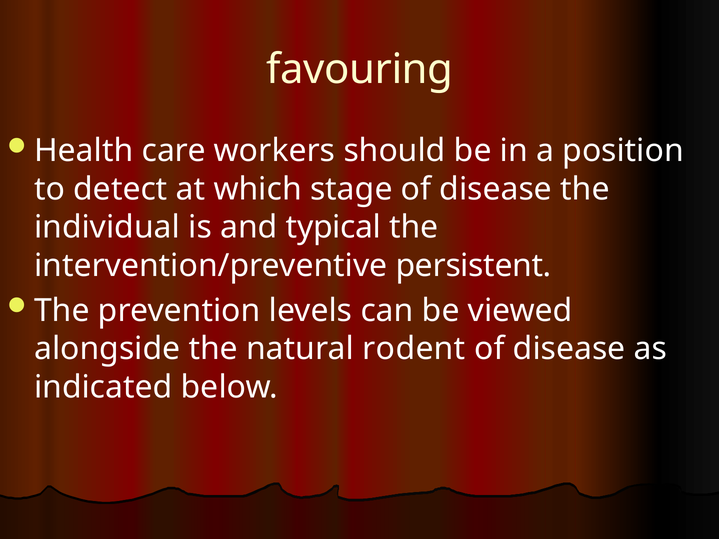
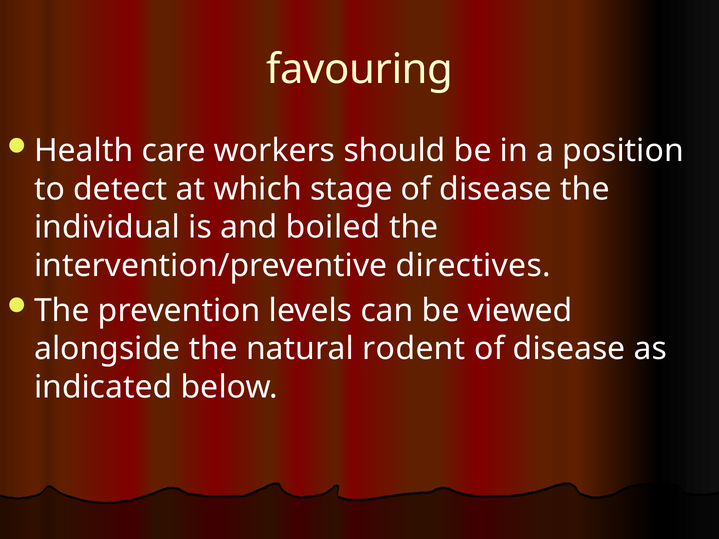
typical: typical -> boiled (333, 228)
persistent: persistent -> directives (473, 266)
